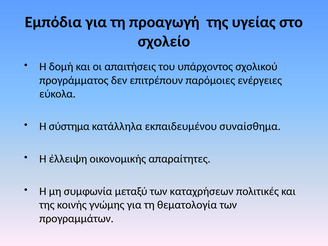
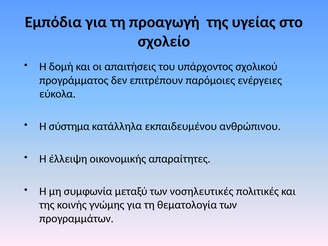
συναίσθημα: συναίσθημα -> ανθρώπινου (250, 126)
καταχρήσεων: καταχρήσεων -> νοσηλευτικές (202, 191)
